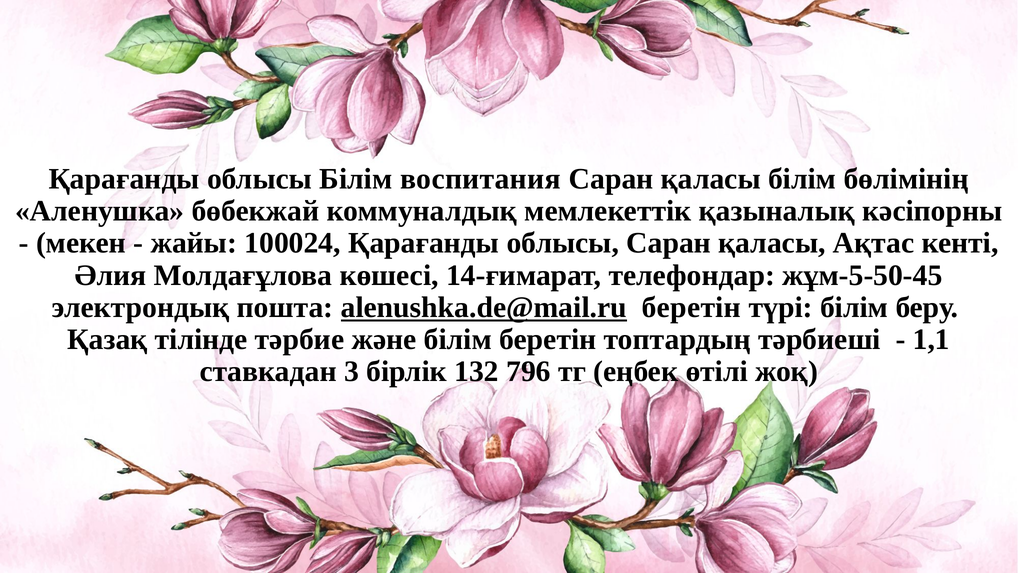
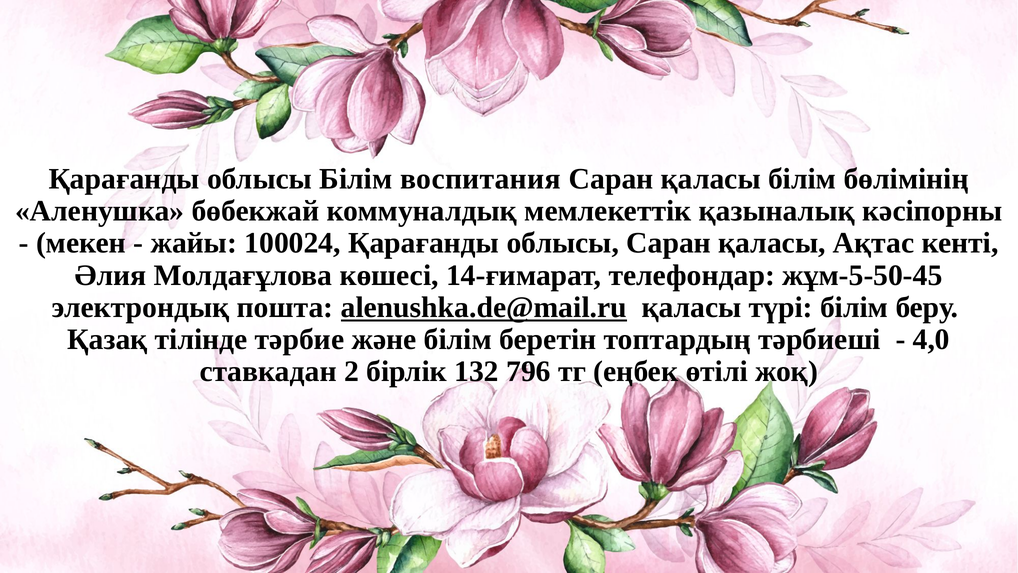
alenushka.de@mail.ru беретін: беретін -> қаласы (692, 307)
1,1: 1,1 -> 4,0 (931, 339)
3: 3 -> 2 (352, 371)
